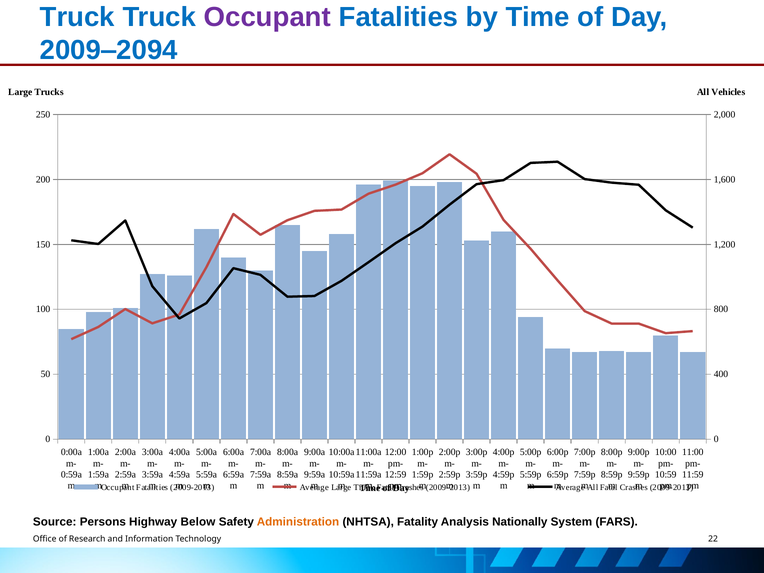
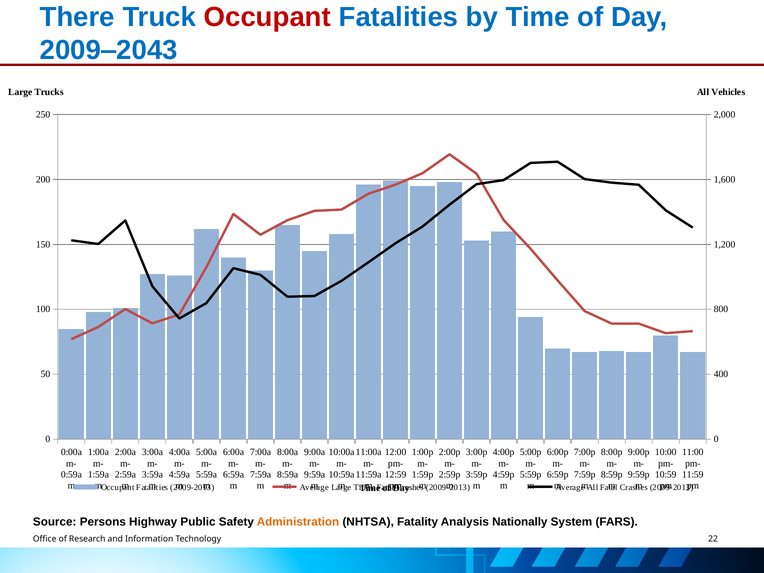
Truck: Truck -> There (77, 17)
Occupant colour: purple -> red (267, 17)
2009‒2094: 2009‒2094 -> 2009‒2043 (109, 50)
Below: Below -> Public (198, 522)
